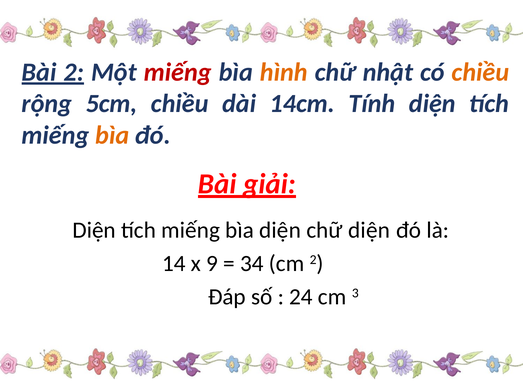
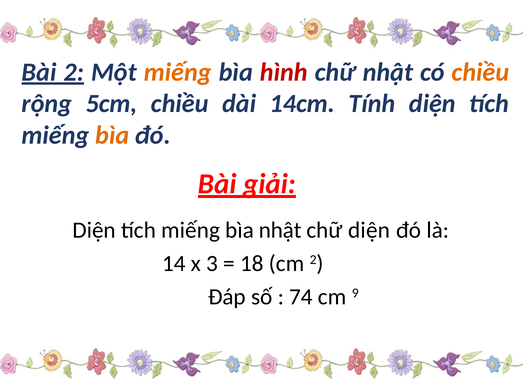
miếng colour: red -> orange (178, 72)
hình colour: orange -> red (284, 72)
bìa diện: diện -> nhật (280, 230)
9: 9 -> 3 (212, 264)
34: 34 -> 18 (252, 264)
24: 24 -> 74 (301, 297)
3: 3 -> 9 (355, 293)
